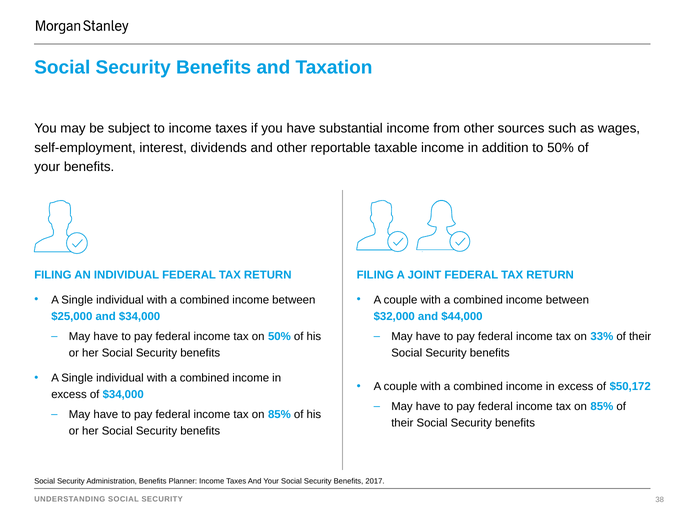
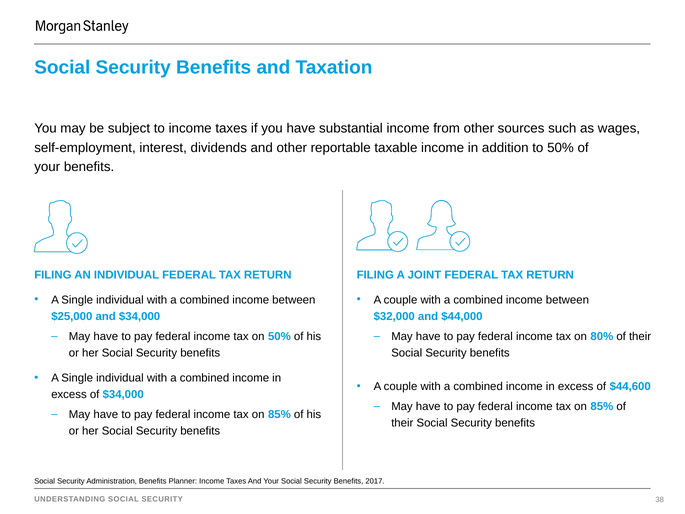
33%: 33% -> 80% (602, 336)
$50,172: $50,172 -> $44,600 (630, 386)
